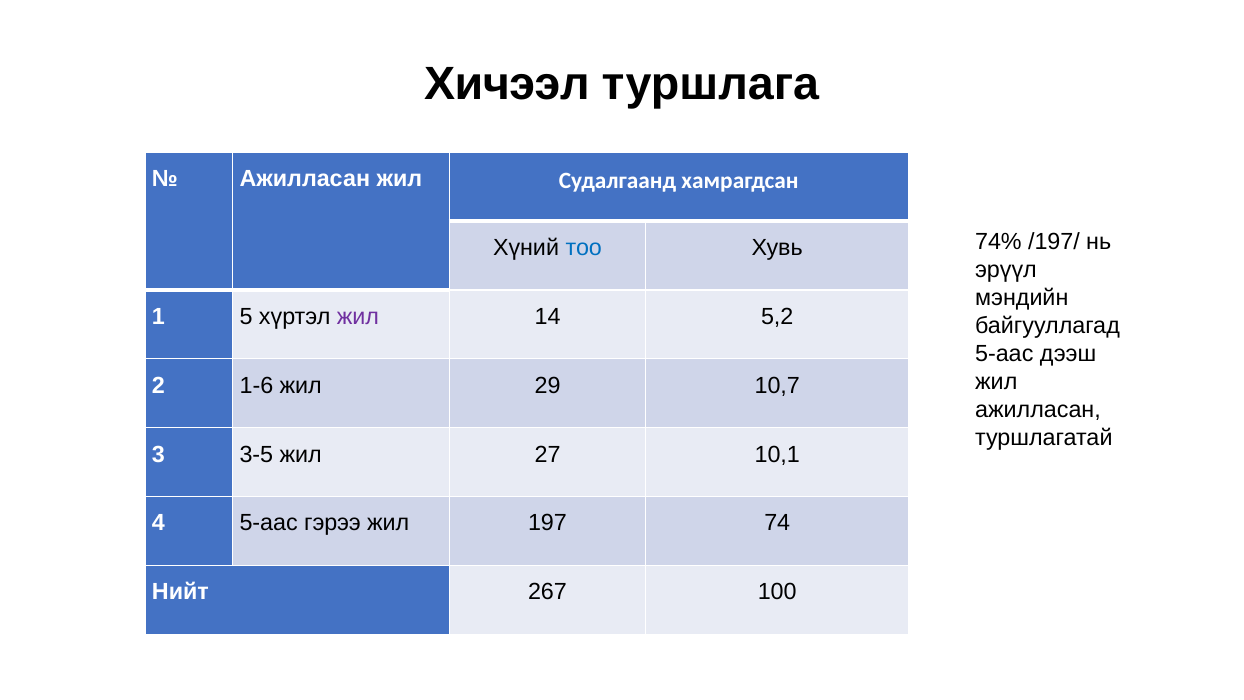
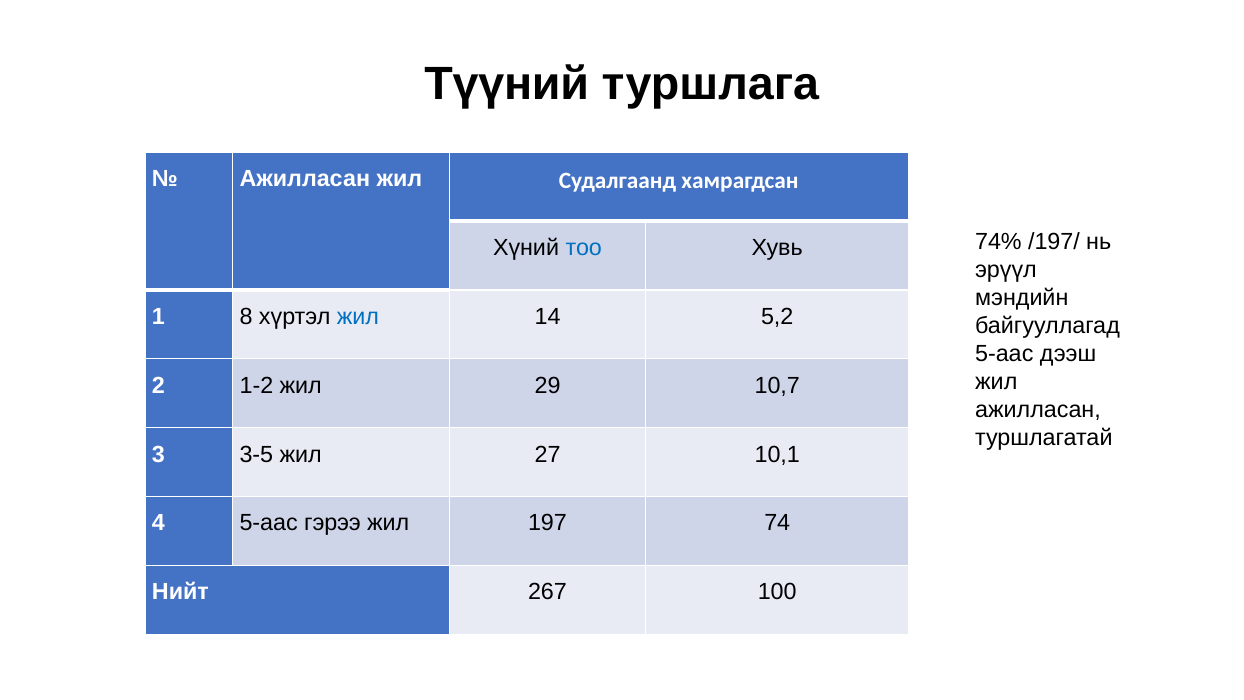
Хичээл: Хичээл -> Түүний (507, 84)
5: 5 -> 8 (246, 316)
жил colour: purple -> blue (358, 316)
1-6: 1-6 -> 1-2 (256, 385)
